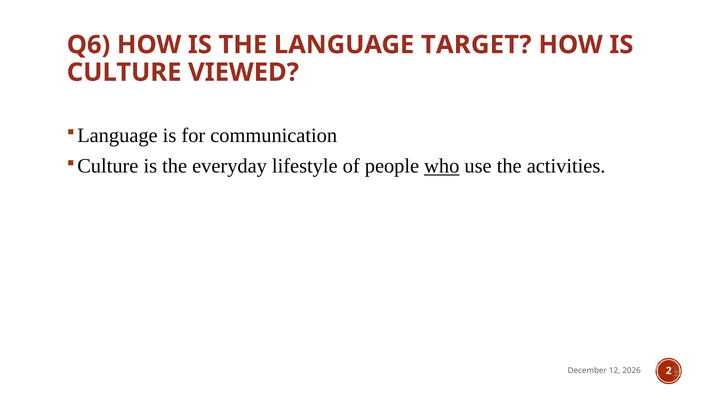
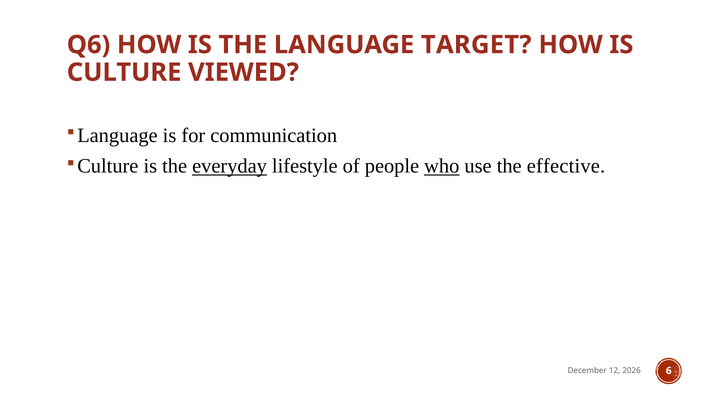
everyday underline: none -> present (230, 166)
activities: activities -> effective (566, 166)
2: 2 -> 6 (669, 371)
